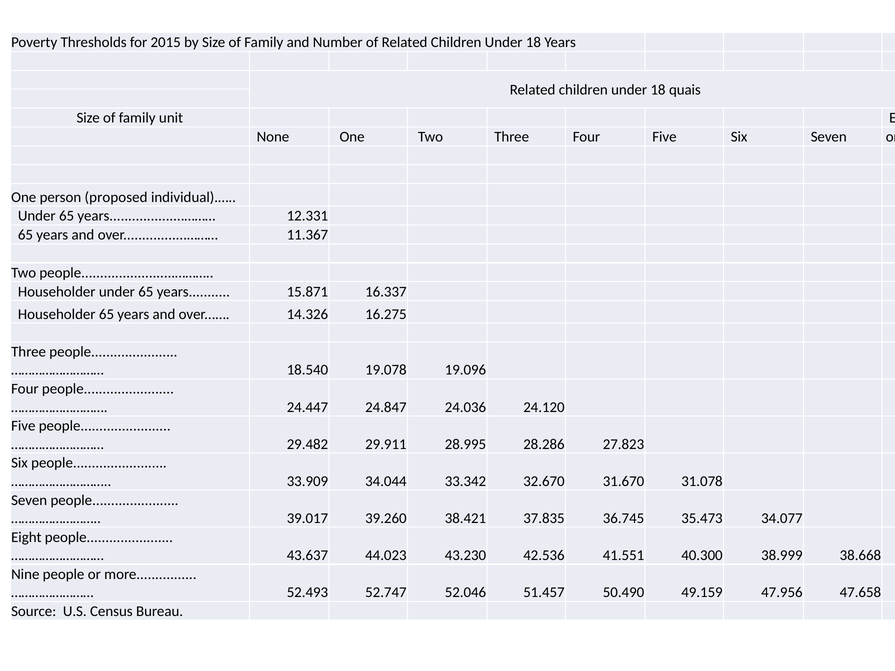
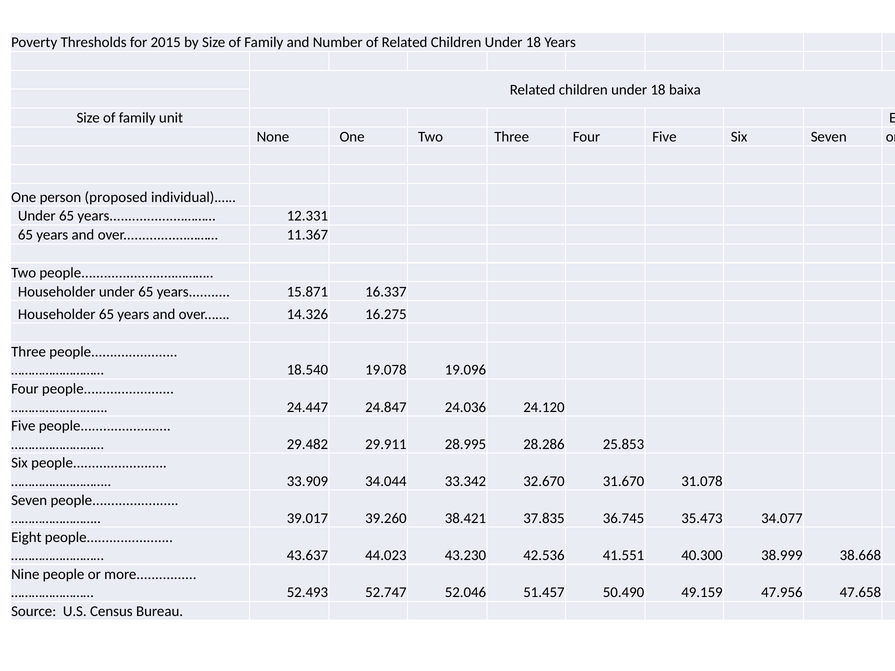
quais: quais -> baixa (685, 90)
27.823: 27.823 -> 25.853 (624, 444)
